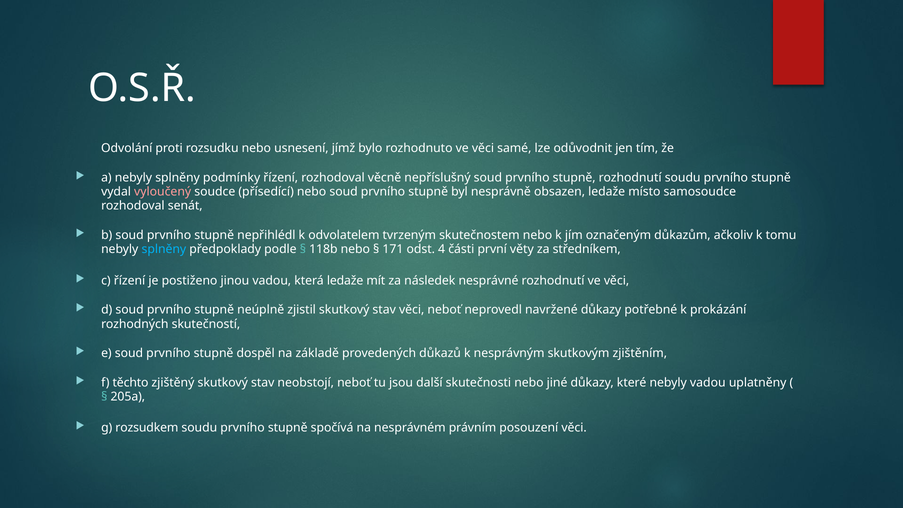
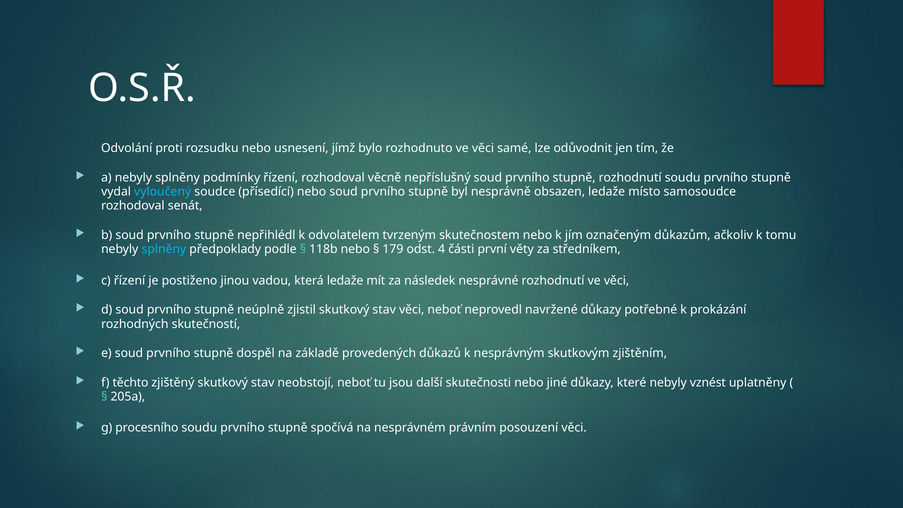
vyloučený colour: pink -> light blue (163, 192)
171: 171 -> 179 (393, 249)
nebyly vadou: vadou -> vznést (708, 383)
rozsudkem: rozsudkem -> procesního (147, 428)
